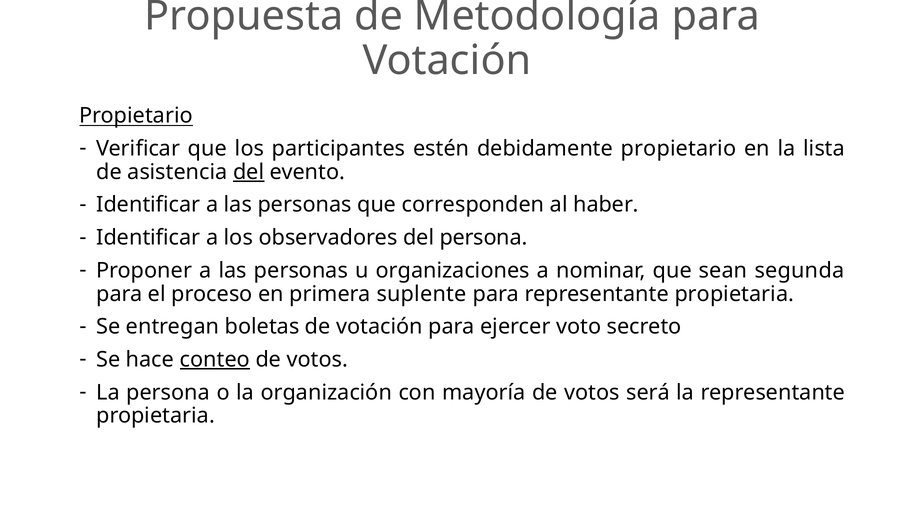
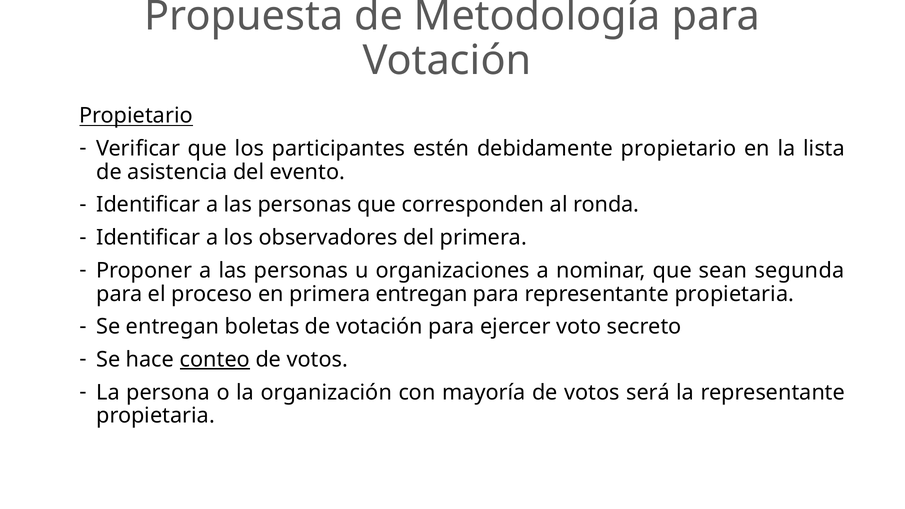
del underline: present -> none (249, 172)
haber: haber -> ronda (606, 205)
del persona: persona -> primera (483, 238)
primera suplente: suplente -> entregan (422, 294)
